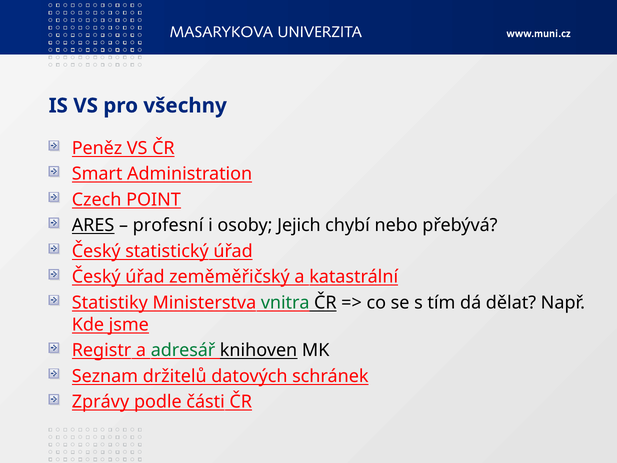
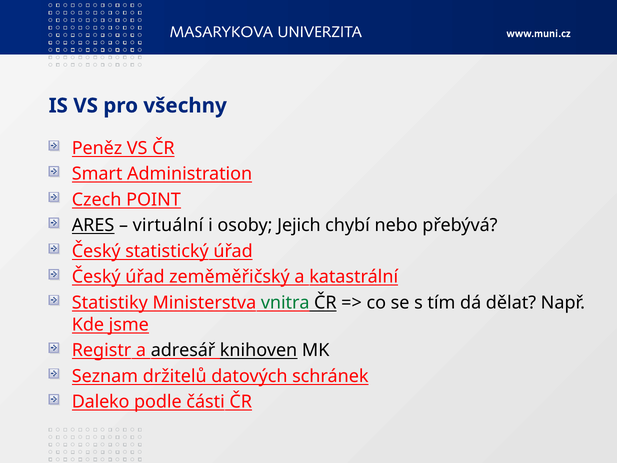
profesní: profesní -> virtuální (168, 225)
adresář colour: green -> black (183, 350)
Zprávy: Zprávy -> Daleko (101, 402)
